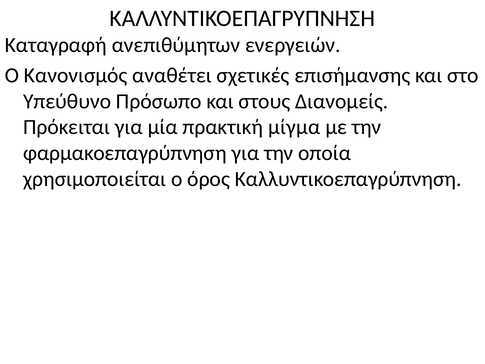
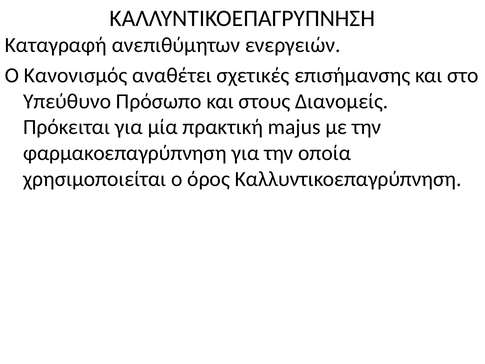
μίγμα: μίγμα -> majus (294, 127)
